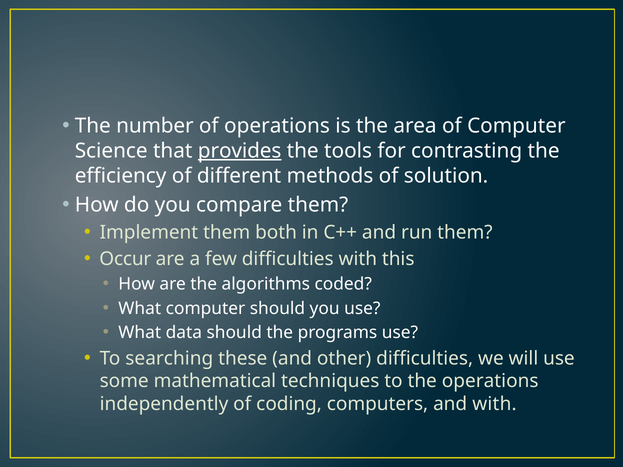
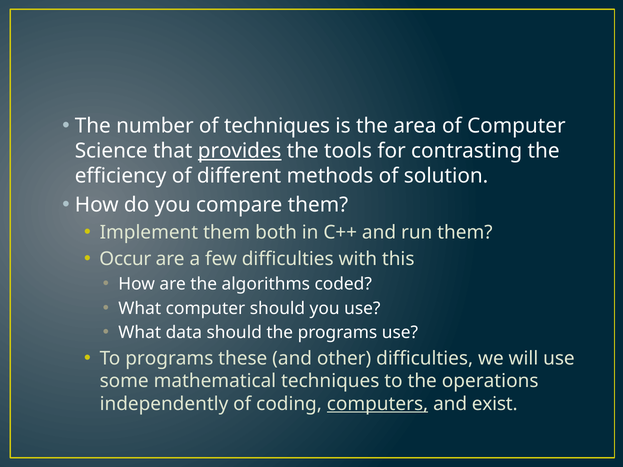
of operations: operations -> techniques (277, 126)
To searching: searching -> programs (169, 358)
computers underline: none -> present (377, 404)
and with: with -> exist (495, 404)
